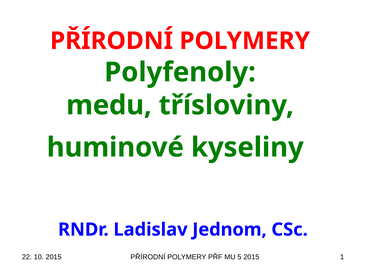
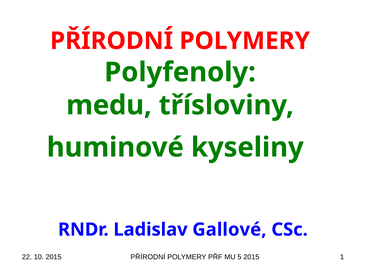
Jednom: Jednom -> Gallové (229, 229)
